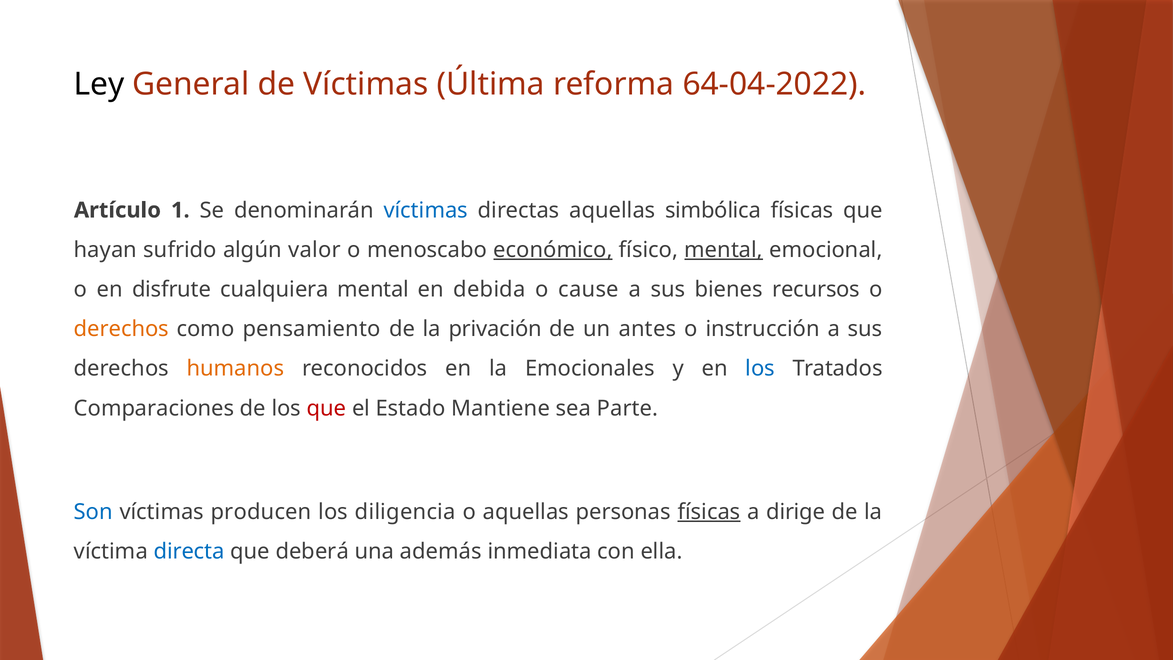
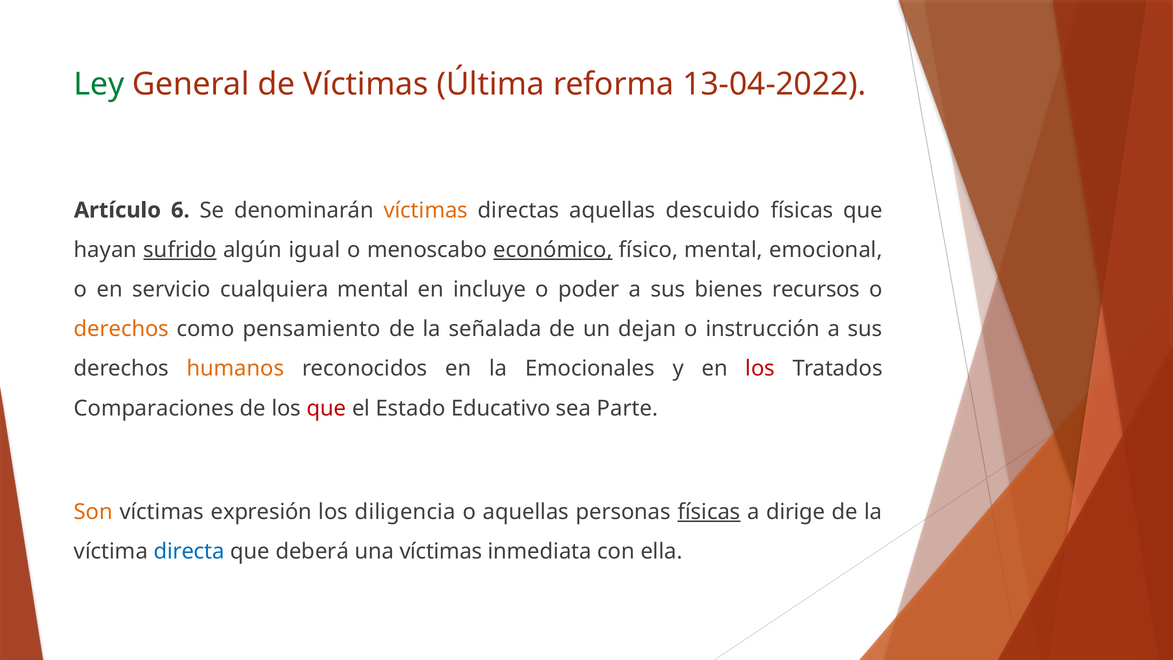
Ley colour: black -> green (99, 84)
64-04-2022: 64-04-2022 -> 13-04-2022 (775, 84)
1: 1 -> 6 (180, 210)
víctimas colour: blue -> orange (426, 210)
simbólica: simbólica -> descuido (713, 210)
sufrido underline: none -> present (180, 250)
valor: valor -> igual (314, 250)
mental underline: present -> none (724, 250)
disfrute: disfrute -> servicio (171, 289)
debida: debida -> incluye (490, 289)
cause: cause -> poder (589, 289)
privación: privación -> señalada (495, 329)
antes: antes -> dejan (647, 329)
los colour: blue -> red (760, 369)
Mantiene: Mantiene -> Educativo (501, 408)
Son colour: blue -> orange (93, 512)
producen: producen -> expresión (261, 512)
una además: además -> víctimas (441, 551)
